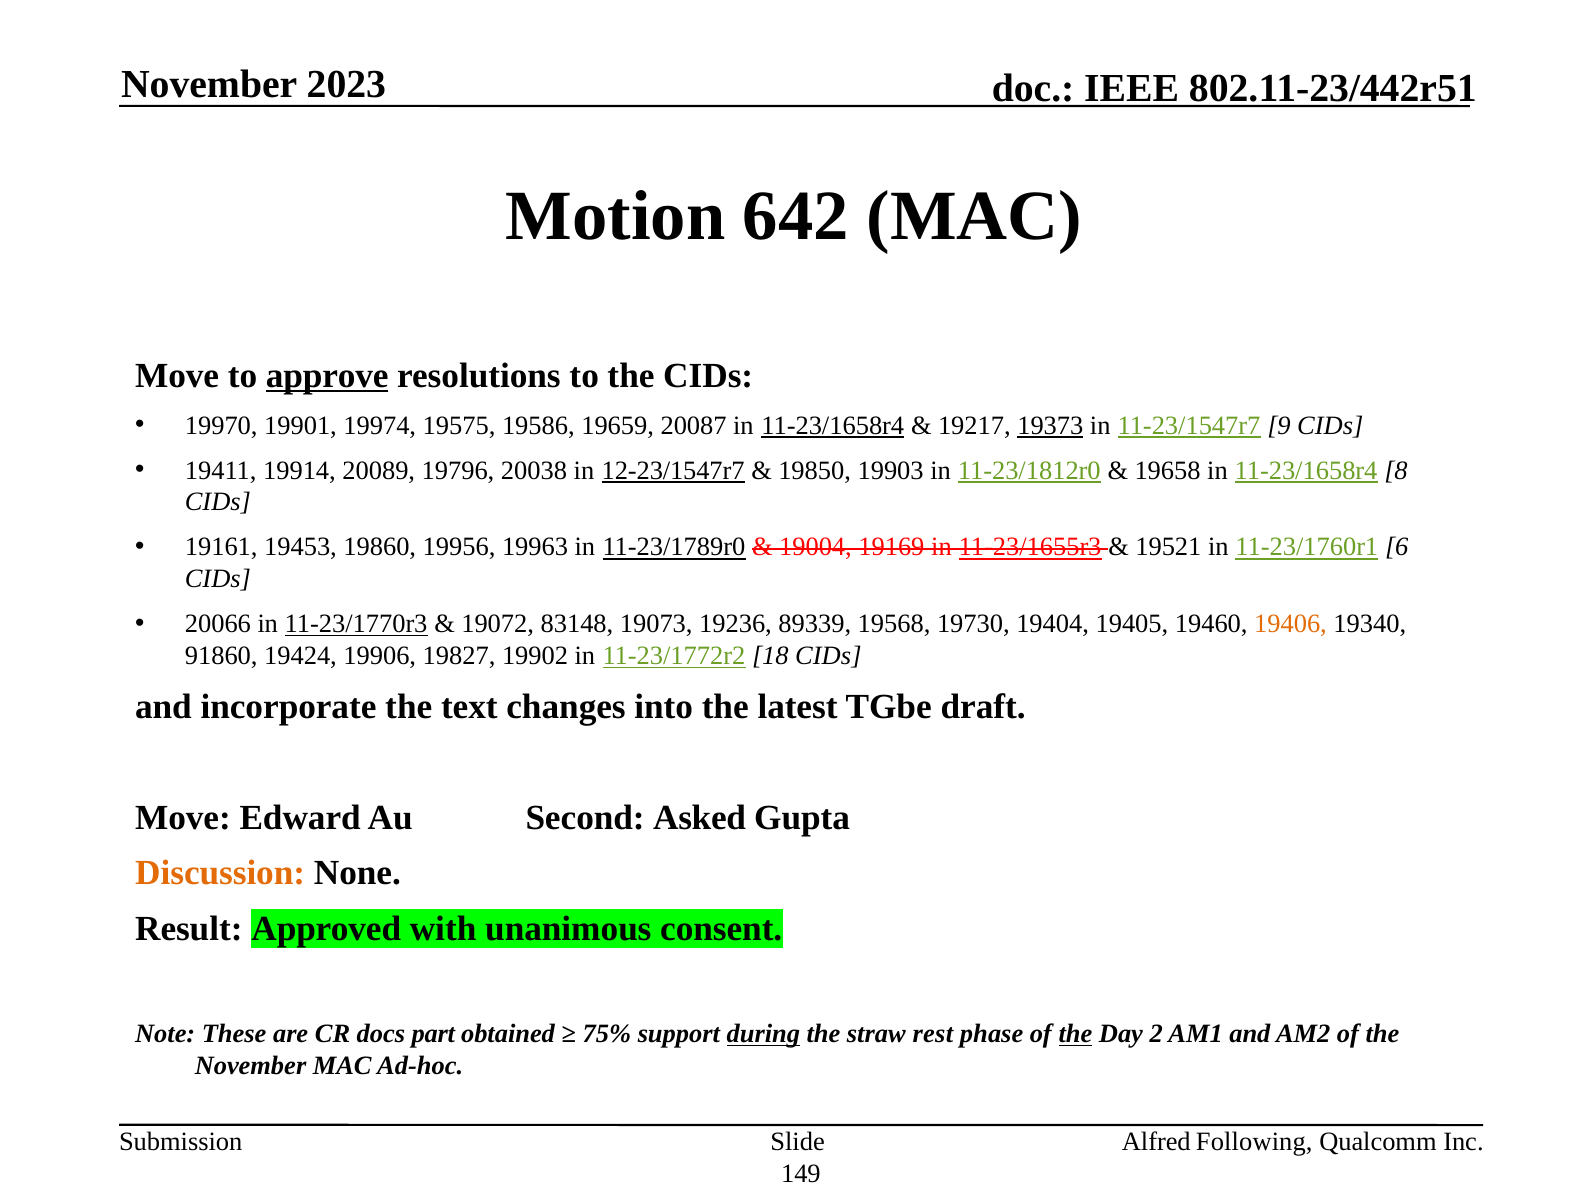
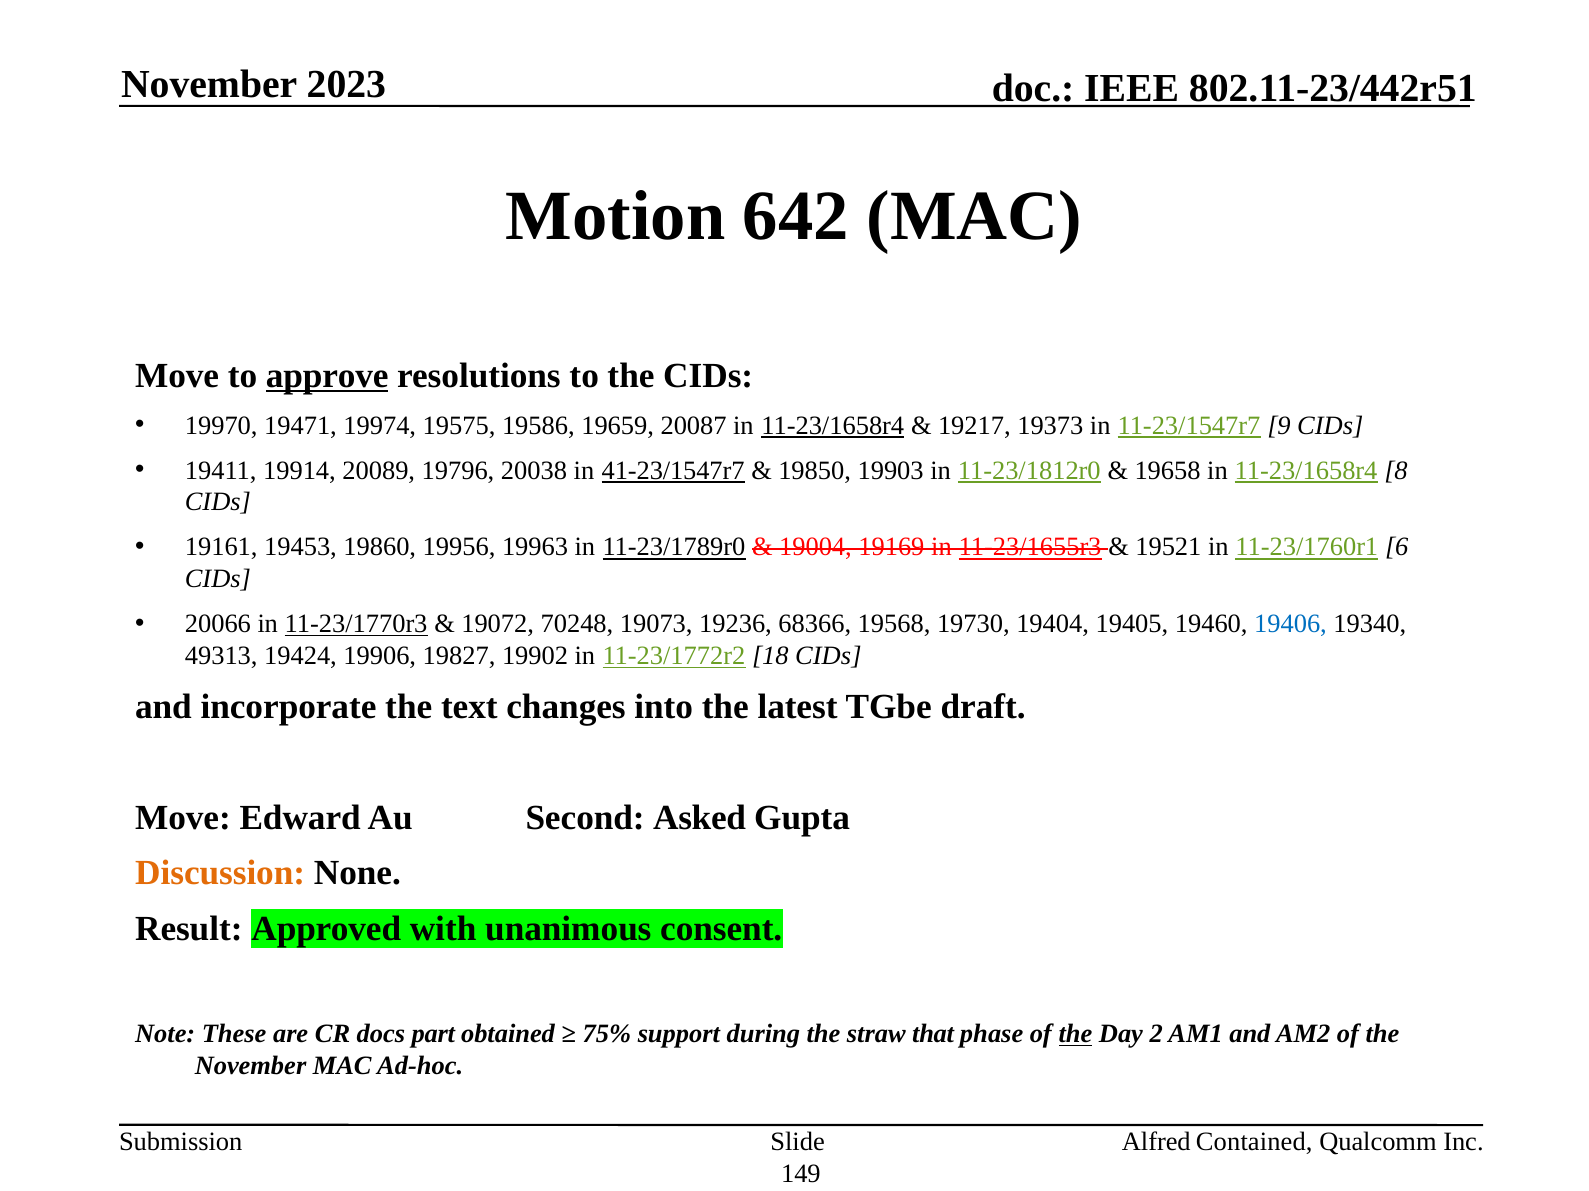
19901: 19901 -> 19471 (300, 426)
19373 underline: present -> none (1050, 426)
12-23/1547r7: 12-23/1547r7 -> 41-23/1547r7 (673, 471)
83148: 83148 -> 70248 (577, 624)
89339: 89339 -> 68366 (815, 624)
19406 colour: orange -> blue (1291, 624)
91860: 91860 -> 49313 (221, 656)
during underline: present -> none (763, 1035)
rest: rest -> that (933, 1035)
Following: Following -> Contained (1254, 1143)
